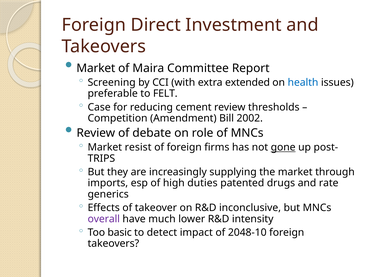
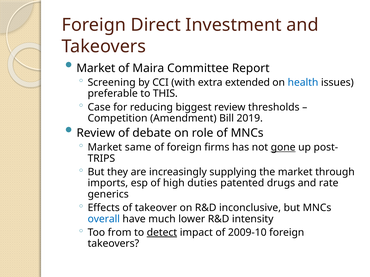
FELT: FELT -> THIS (165, 94)
cement: cement -> biggest (194, 107)
2002: 2002 -> 2019 (250, 118)
resist: resist -> same (138, 148)
overall colour: purple -> blue (104, 219)
basic: basic -> from (120, 233)
detect underline: none -> present (162, 233)
2048-10: 2048-10 -> 2009-10 (247, 233)
